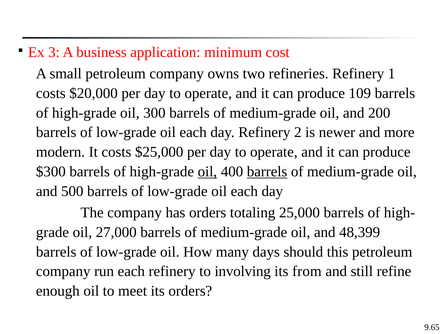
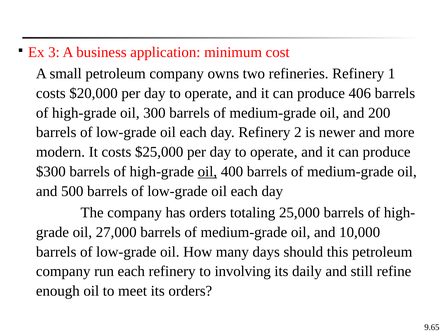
109: 109 -> 406 (360, 93)
barrels underline: present -> none (267, 172)
48,399: 48,399 -> 10,000 (360, 233)
from: from -> daily (307, 272)
